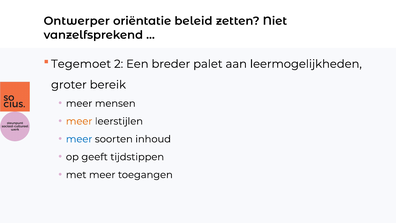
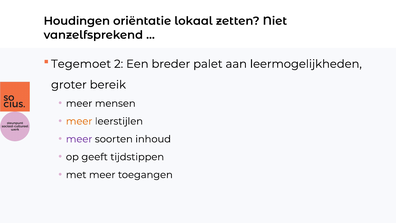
Ontwerper: Ontwerper -> Houdingen (77, 21)
beleid: beleid -> lokaal (194, 21)
meer colour: blue -> purple (79, 139)
